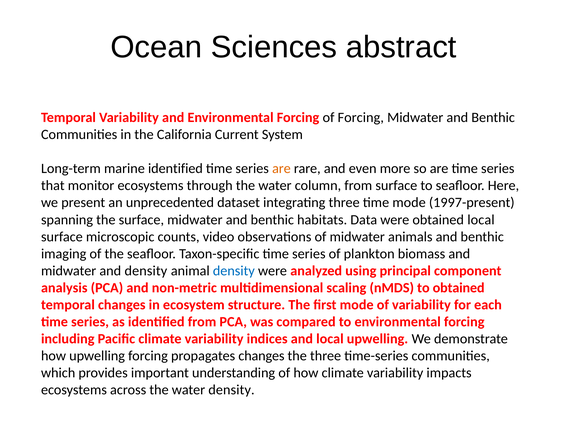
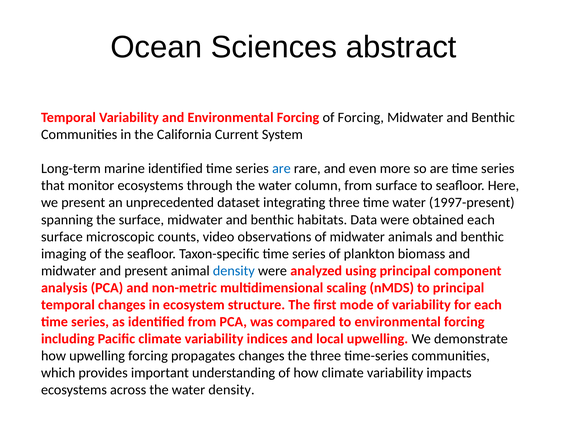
are colour: orange -> blue (281, 168)
time mode: mode -> water (409, 202)
obtained local: local -> each (481, 219)
and density: density -> present (146, 270)
to obtained: obtained -> principal (459, 287)
